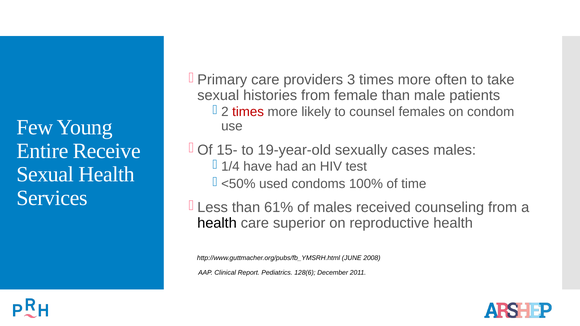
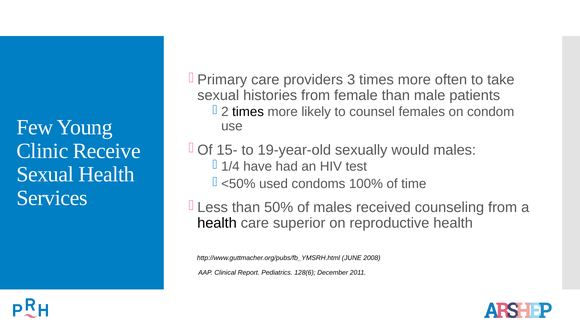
times colour: red -> black (248, 112)
Entire: Entire -> Clinic (42, 151)
cases: cases -> would (410, 150)
61%: 61% -> 50% (279, 208)
